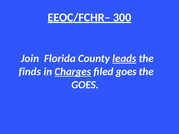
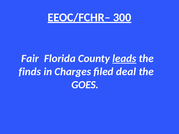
Join: Join -> Fair (30, 59)
Charges underline: present -> none (73, 72)
filed goes: goes -> deal (126, 72)
